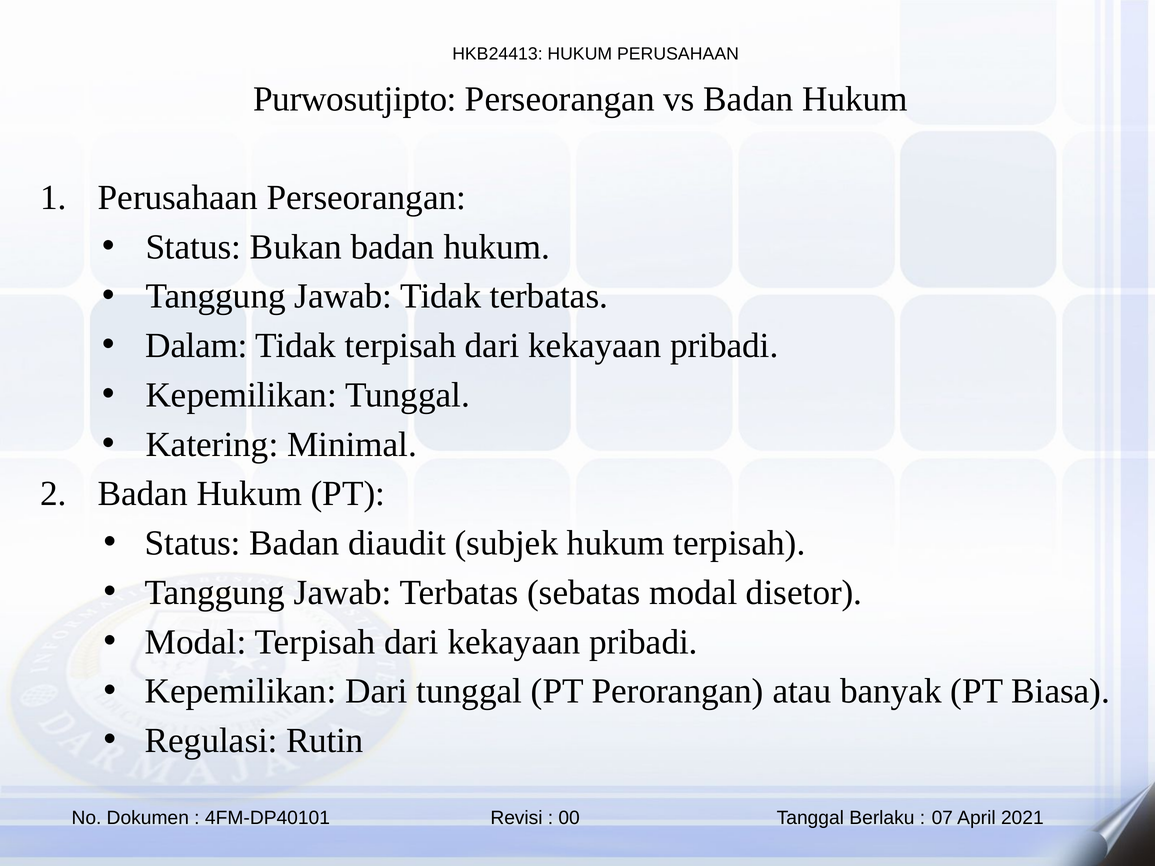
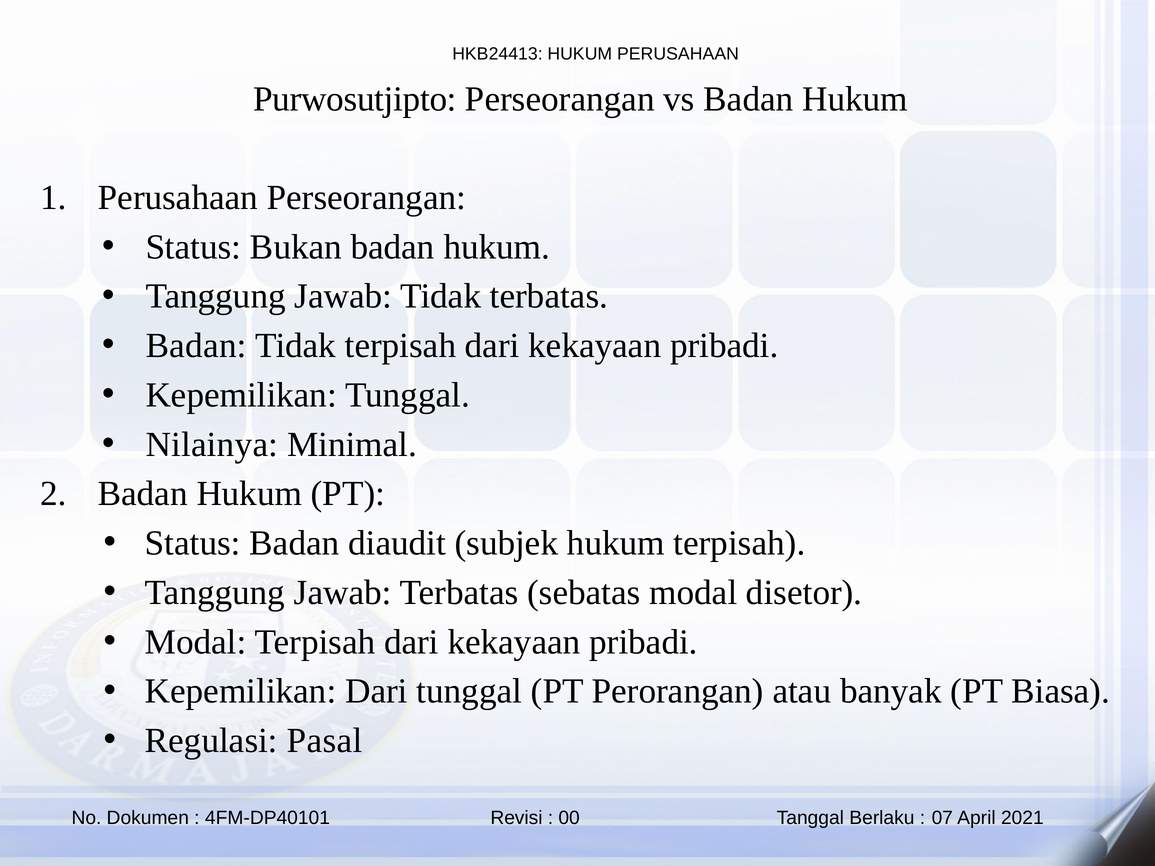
Dalam: Dalam -> Badan (196, 346)
Katering: Katering -> Nilainya (212, 445)
Rutin: Rutin -> Pasal (324, 741)
